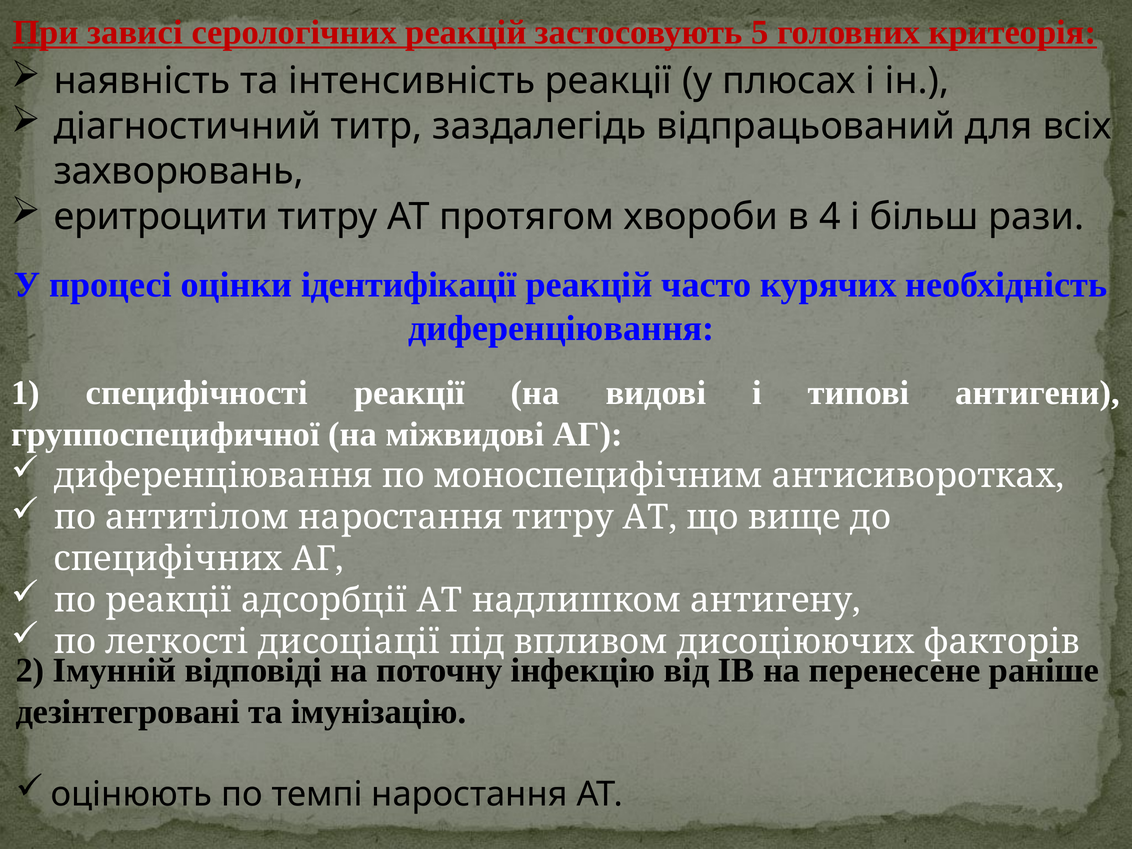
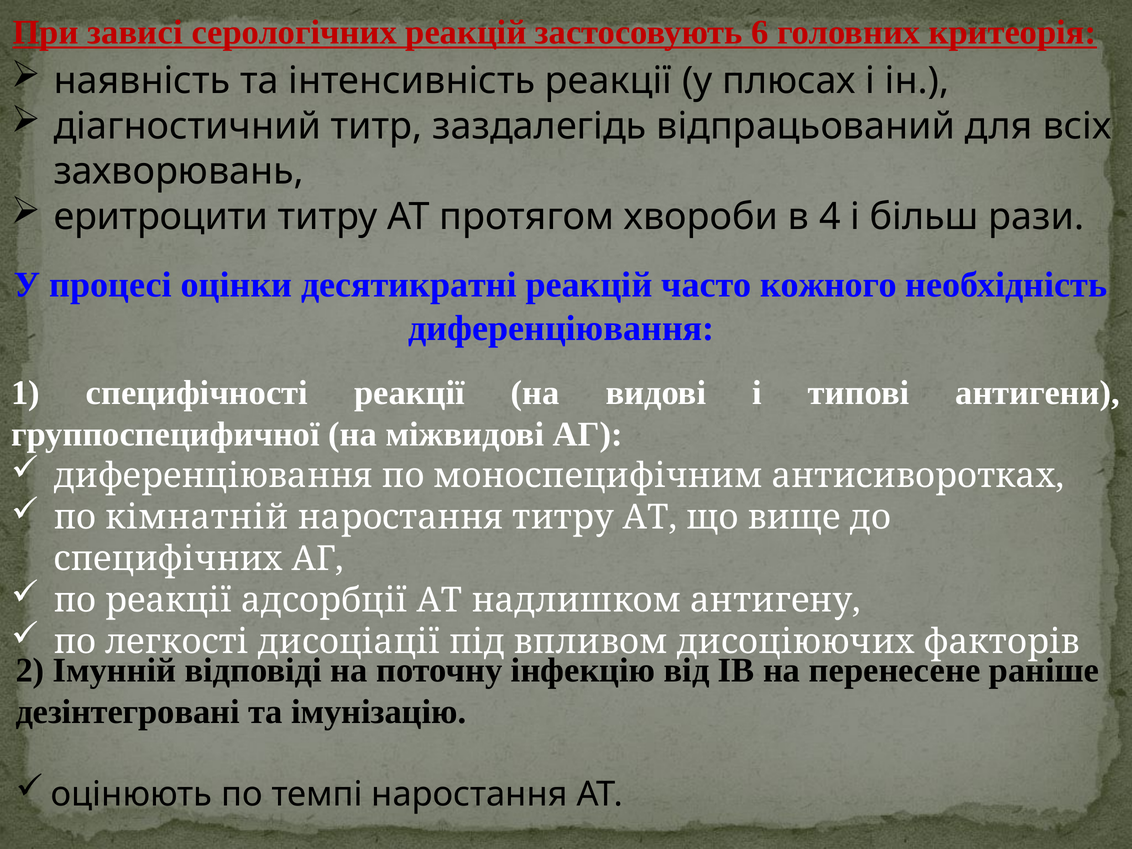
5: 5 -> 6 (760, 32)
ідентифікації: ідентифікації -> десятикратні (409, 285)
курячих: курячих -> кожного (829, 285)
антитілом: антитілом -> кімнатній (197, 518)
